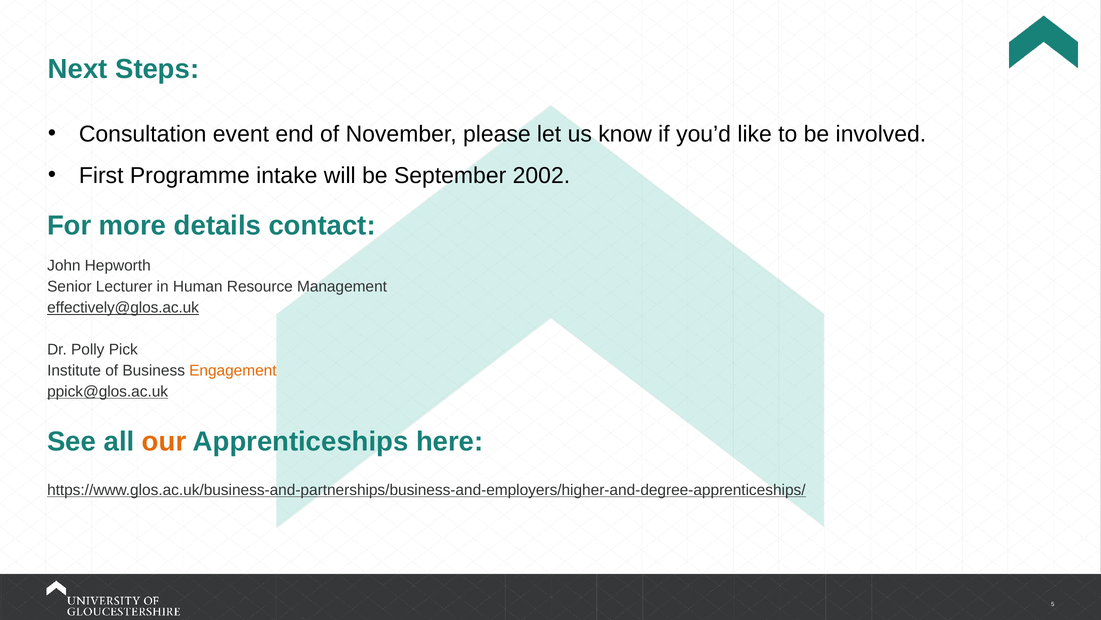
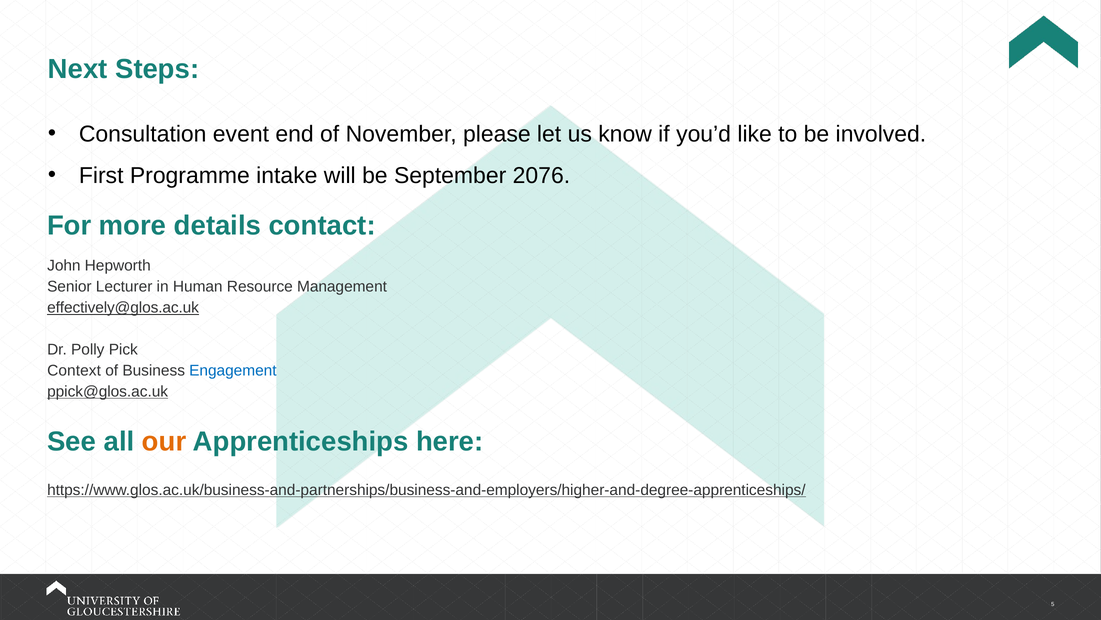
2002: 2002 -> 2076 (541, 175)
Institute: Institute -> Context (74, 370)
Engagement colour: orange -> blue (233, 370)
